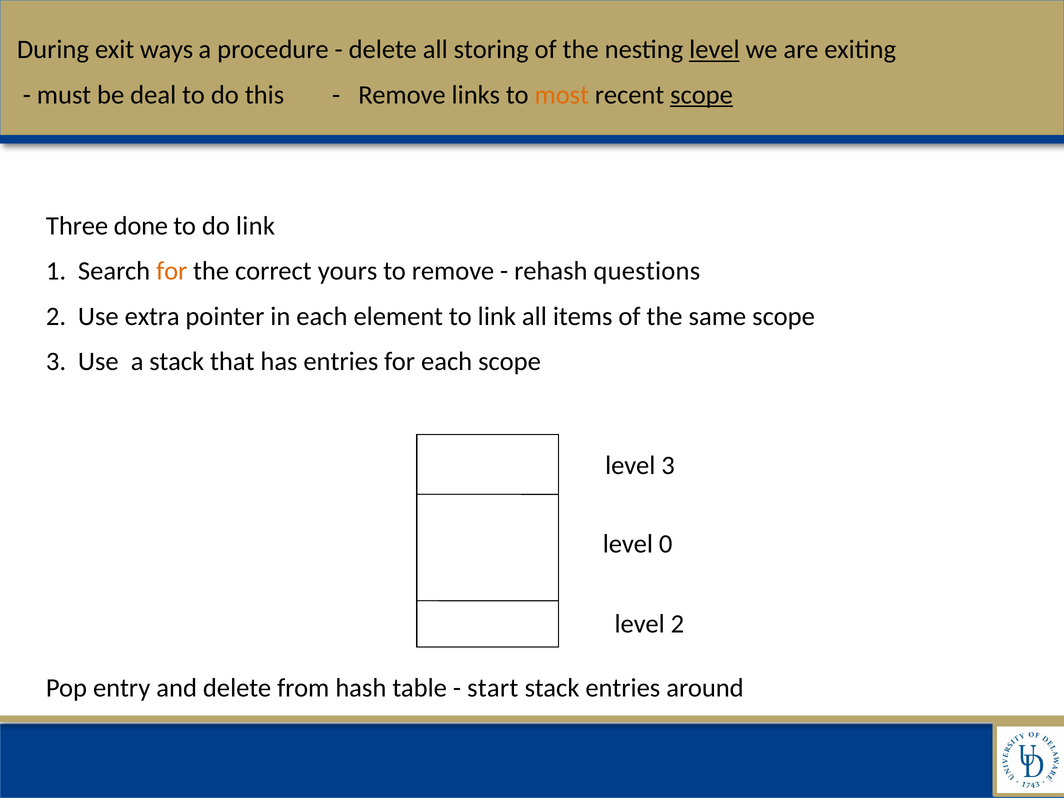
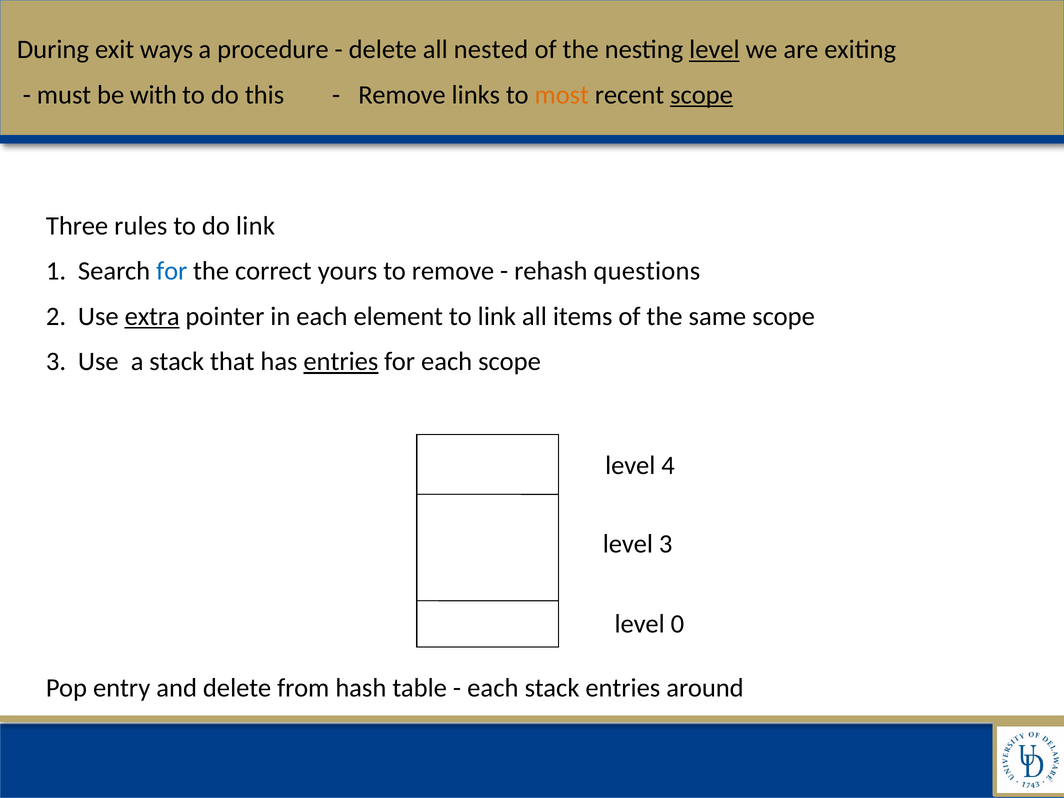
storing: storing -> nested (491, 50)
deal: deal -> with (153, 95)
done: done -> rules (141, 226)
for colour: orange -> blue (172, 271)
extra underline: none -> present (152, 316)
entries underline: none -> present (341, 362)
level 3: 3 -> 4 (668, 466)
level 0: 0 -> 3 (666, 544)
level 2: 2 -> 0 (677, 624)
start: start -> each (493, 688)
